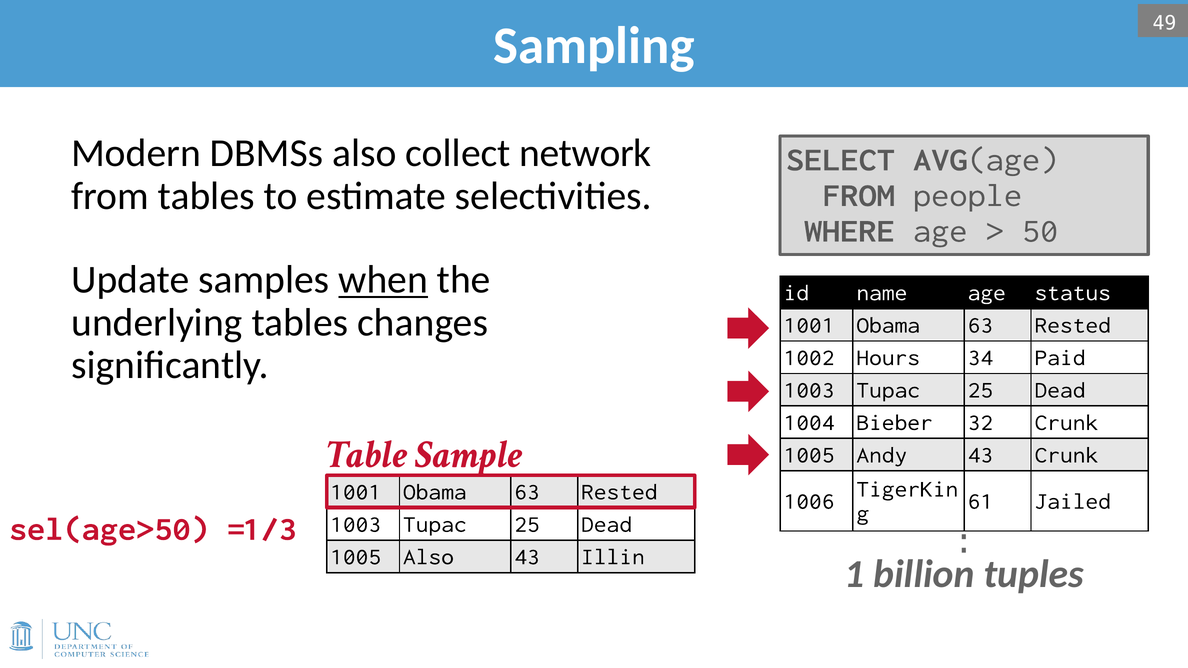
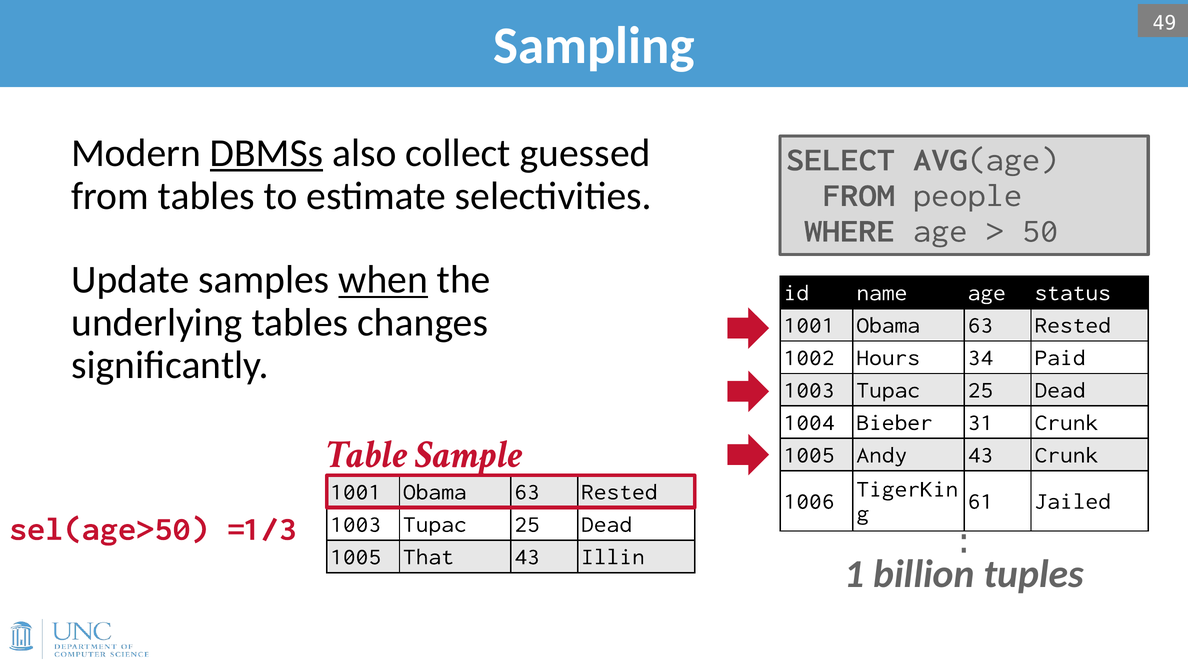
DBMSs underline: none -> present (267, 153)
network: network -> guessed (585, 153)
32: 32 -> 31 (980, 422)
1005 Also: Also -> That (428, 557)
